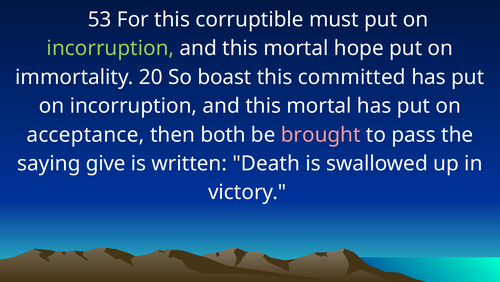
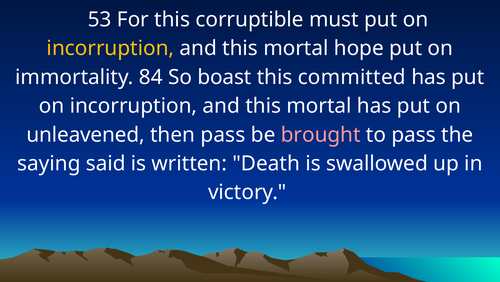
incorruption colour: light green -> yellow (110, 48)
20: 20 -> 84 (151, 77)
acceptance: acceptance -> unleavened (86, 134)
then both: both -> pass (223, 134)
give: give -> said (106, 163)
